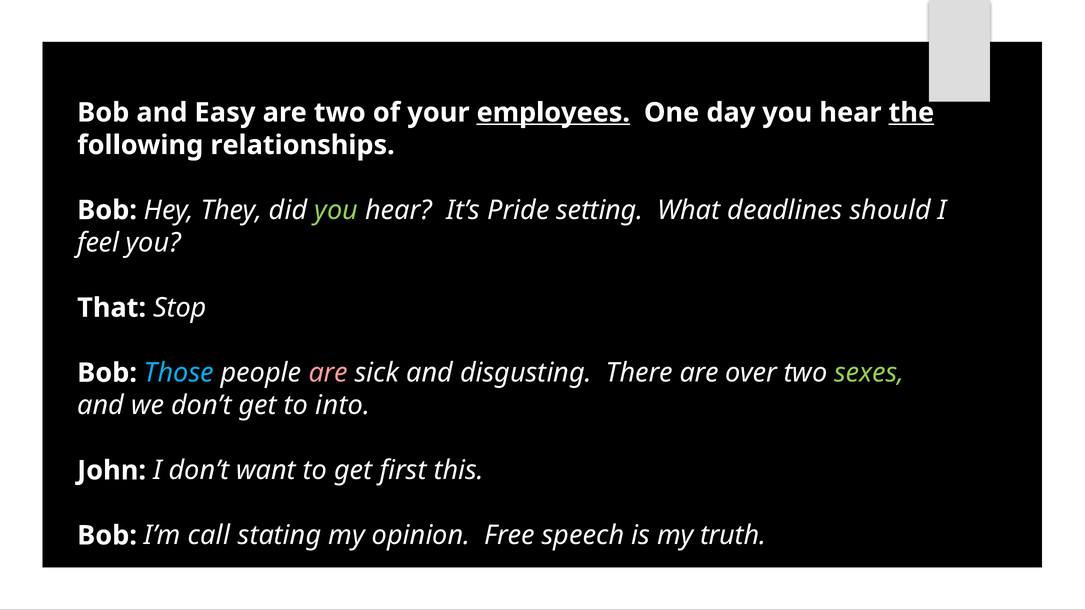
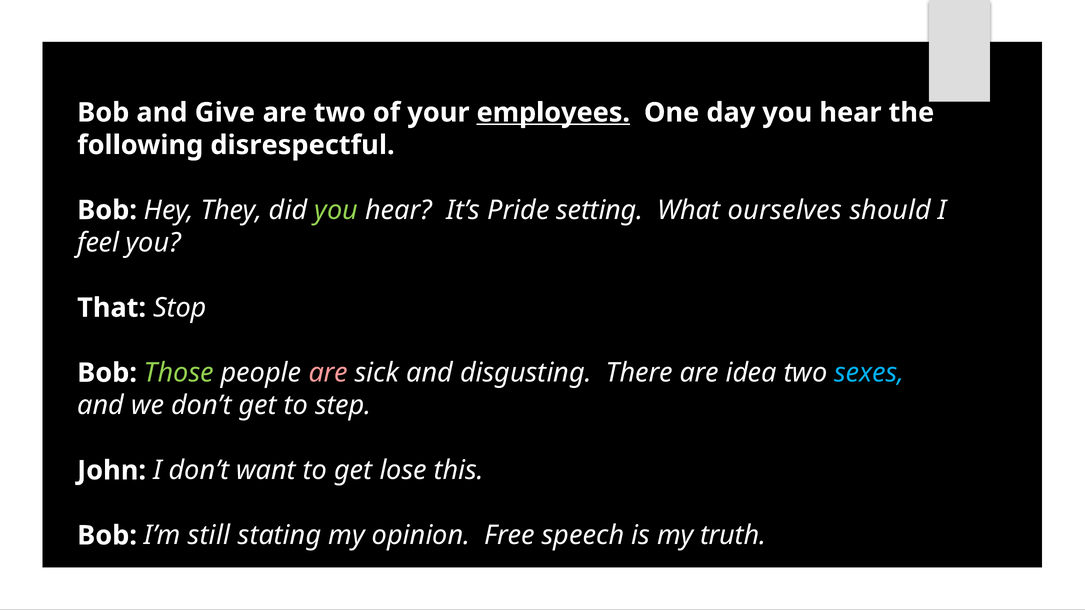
Easy: Easy -> Give (225, 113)
the underline: present -> none (911, 113)
relationships: relationships -> disrespectful (302, 145)
deadlines: deadlines -> ourselves (785, 210)
Those colour: light blue -> light green (179, 373)
over: over -> idea (751, 373)
sexes colour: light green -> light blue (869, 373)
into: into -> step (343, 406)
first: first -> lose (403, 471)
call: call -> still (209, 536)
